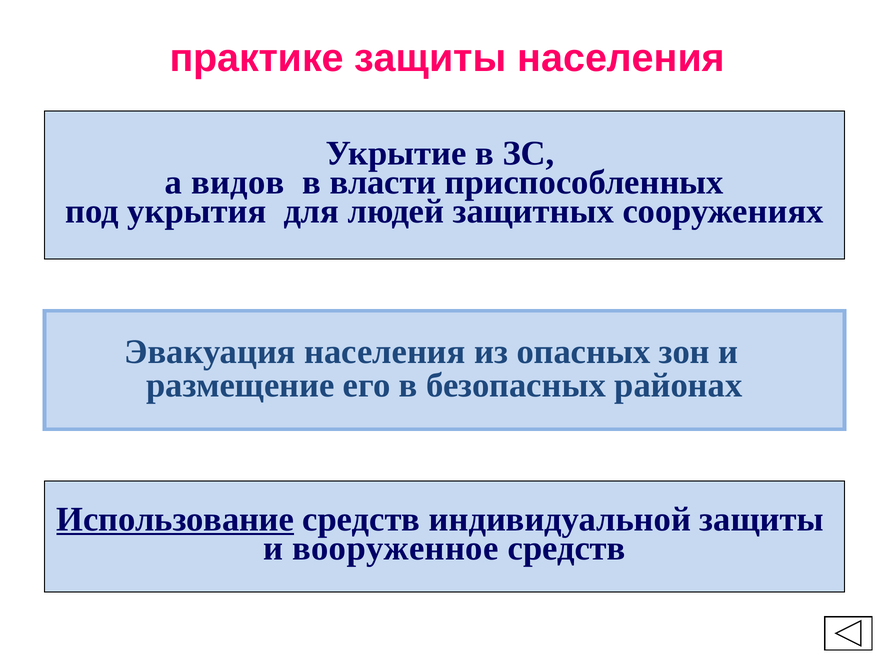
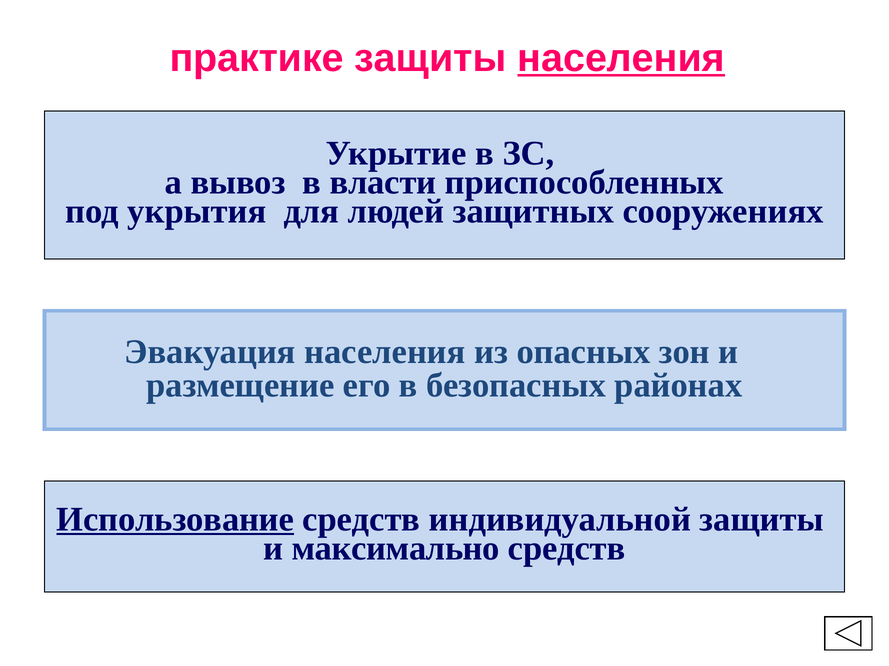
населения underline: none -> present (621, 58)
видов: видов -> вывоз (238, 182)
вооруженное: вооруженное -> максимально (396, 549)
